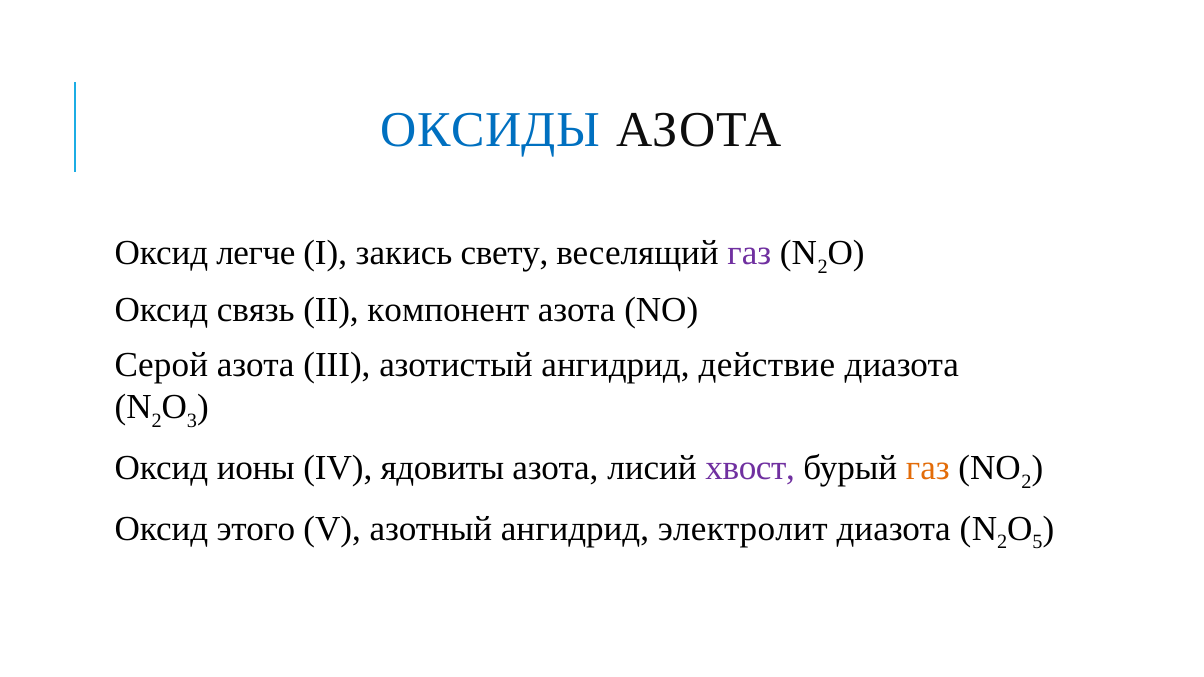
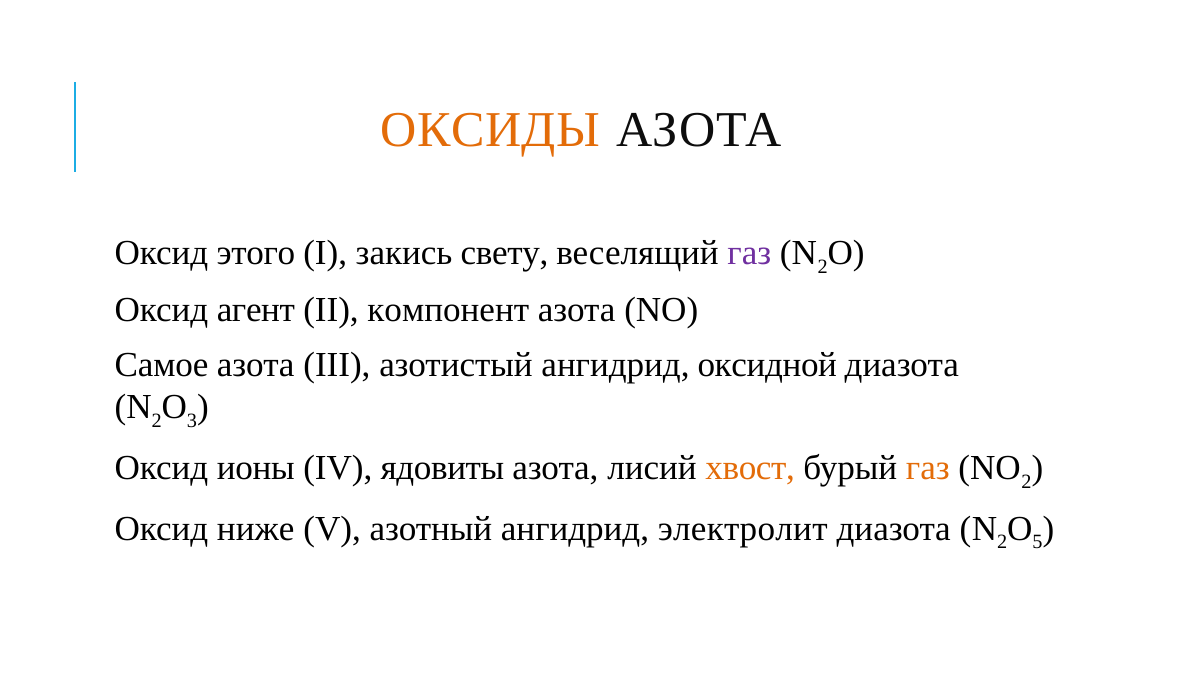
ОКСИДЫ colour: blue -> orange (490, 130)
легче: легче -> этого (256, 253)
связь: связь -> агент (256, 310)
Серой: Серой -> Самое (162, 365)
действие: действие -> оксидной (767, 365)
хвост colour: purple -> orange (750, 468)
этого: этого -> ниже (256, 529)
